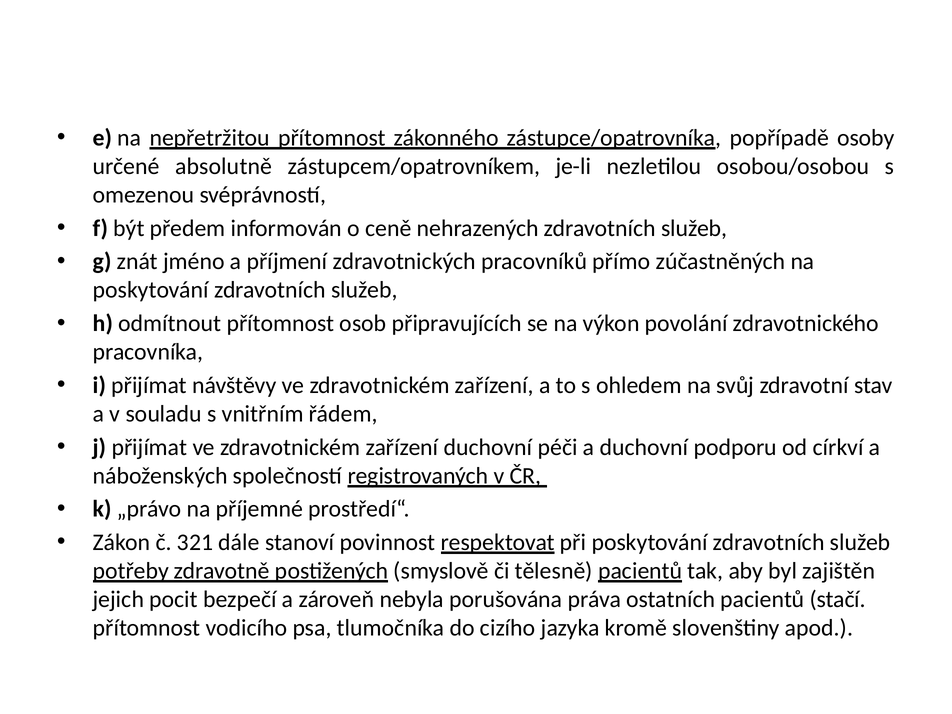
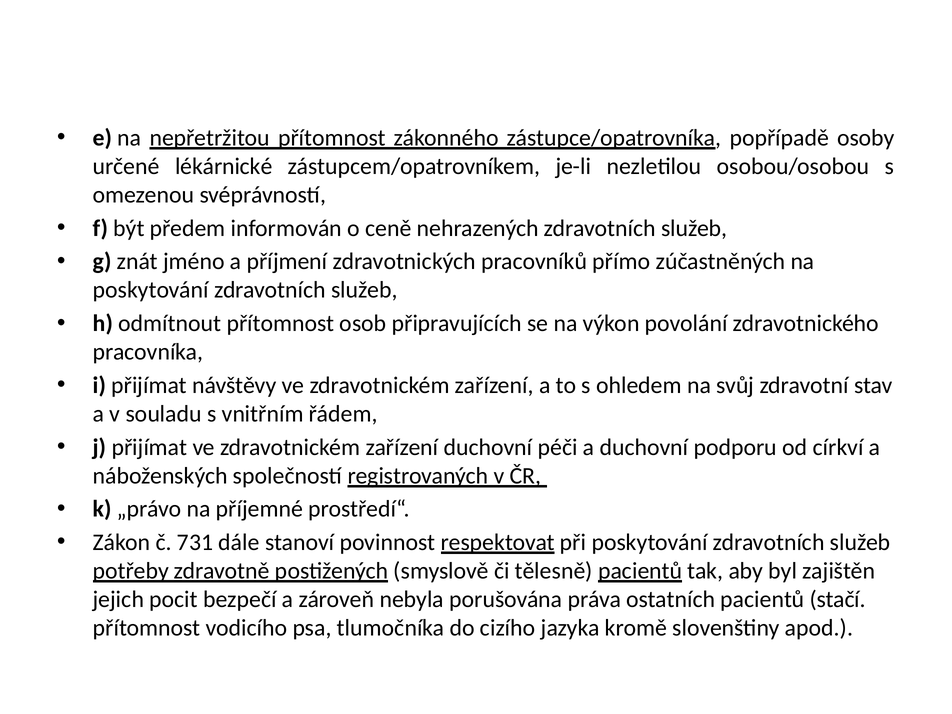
absolutně: absolutně -> lékárnické (224, 166)
321: 321 -> 731 (195, 542)
